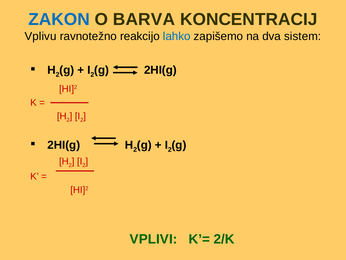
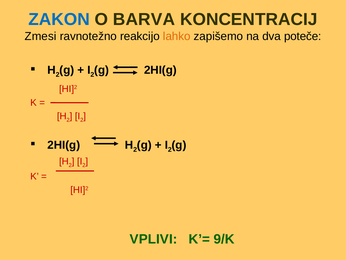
Vplivu: Vplivu -> Zmesi (41, 36)
lahko colour: blue -> orange (177, 36)
sistem: sistem -> poteče (303, 36)
2/K: 2/K -> 9/K (224, 239)
